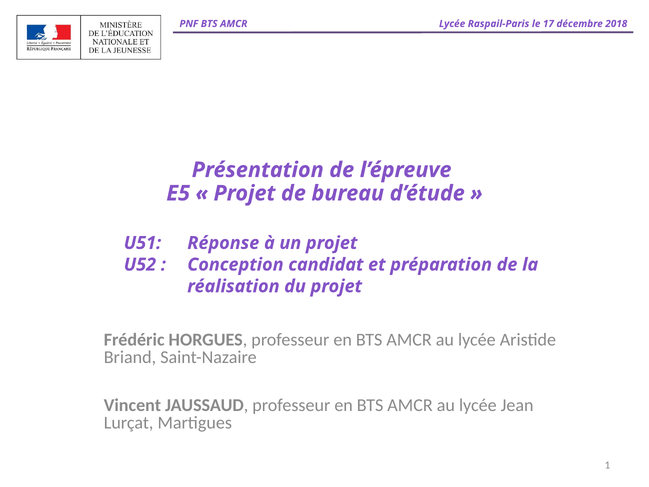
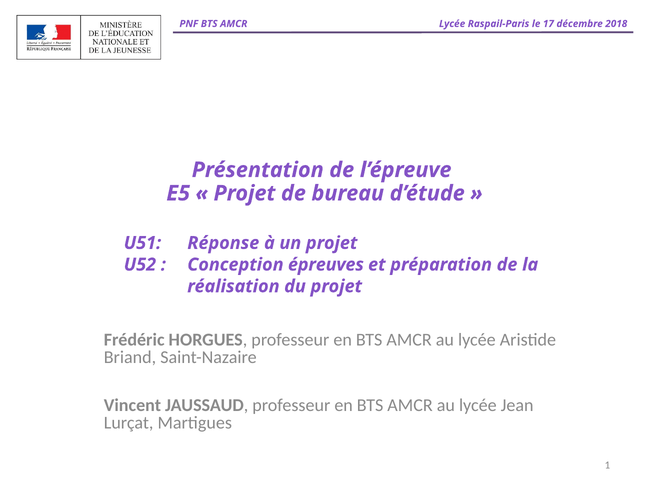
candidat: candidat -> épreuves (326, 265)
